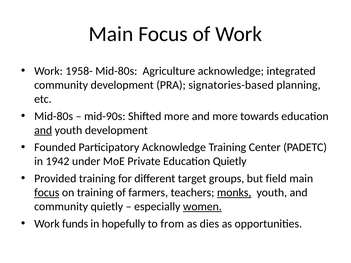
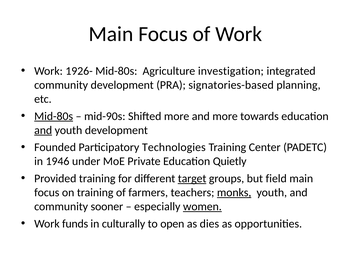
1958-: 1958- -> 1926- (79, 71)
Agriculture acknowledge: acknowledge -> investigation (231, 71)
Mid-80s underline: none -> present (54, 116)
Participatory Acknowledge: Acknowledge -> Technologies (174, 147)
1942: 1942 -> 1946 (58, 162)
target underline: none -> present (192, 179)
focus underline: present -> none (47, 193)
community quietly: quietly -> sooner (107, 207)
hopefully: hopefully -> culturally (124, 224)
from: from -> open (172, 224)
